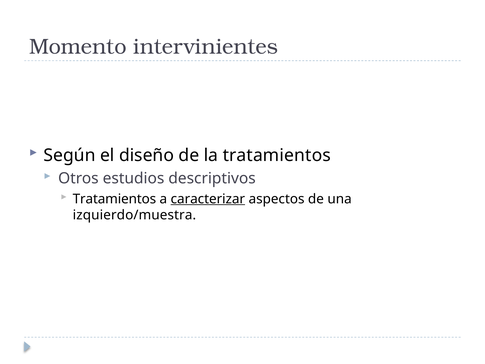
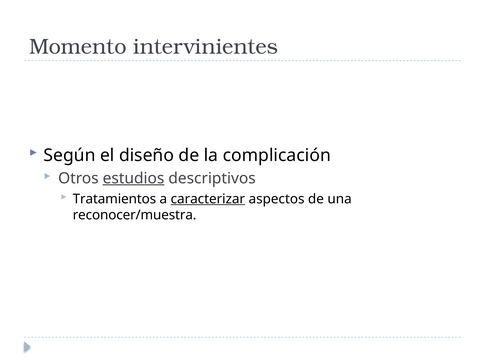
la tratamientos: tratamientos -> complicación (277, 155)
estudios underline: none -> present (134, 178)
izquierdo/muestra: izquierdo/muestra -> reconocer/muestra (135, 215)
